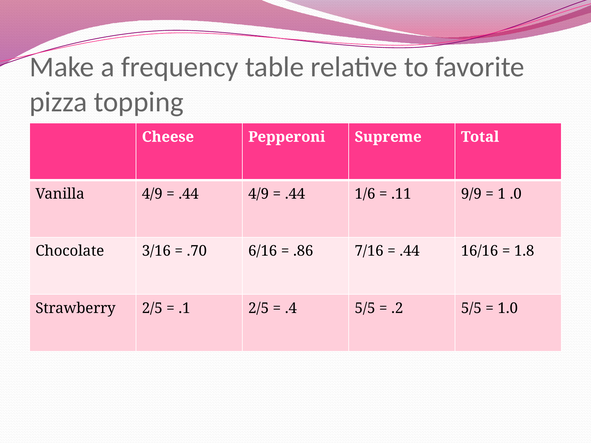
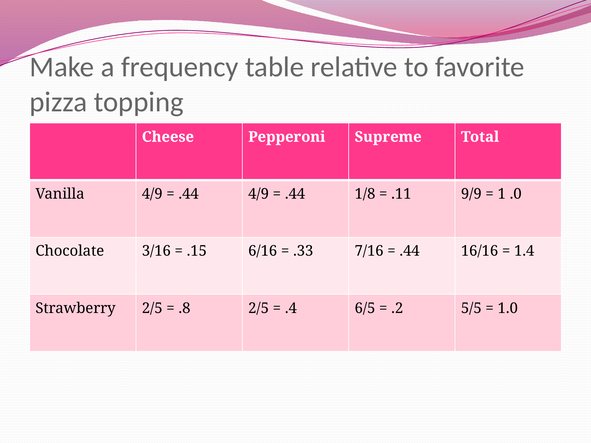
1/6: 1/6 -> 1/8 (365, 194)
.70: .70 -> .15 (197, 251)
.86: .86 -> .33 (303, 251)
1.8: 1.8 -> 1.4 (524, 251)
.1: .1 -> .8 (184, 308)
.4 5/5: 5/5 -> 6/5 (365, 308)
